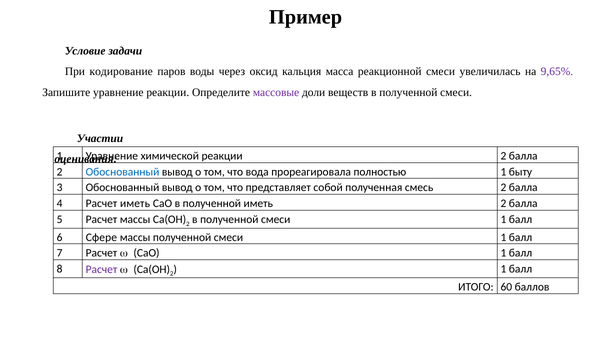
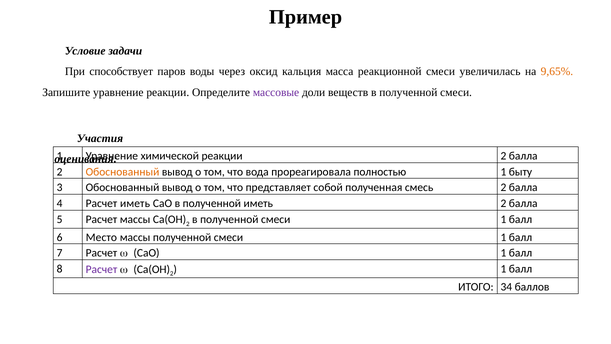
кодирование: кодирование -> способствует (121, 72)
9,65% colour: purple -> orange (557, 72)
Участии: Участии -> Участия (100, 138)
Обоснованный colour: blue -> orange (123, 172)
Сфере: Сфере -> Место (101, 237)
60: 60 -> 34 (506, 287)
